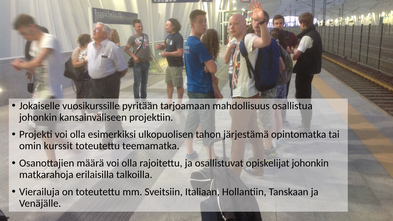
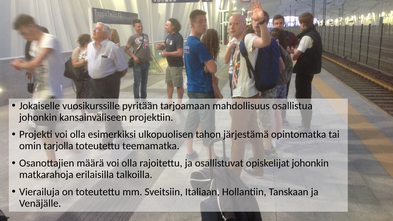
kurssit: kurssit -> tarjolla (58, 146)
